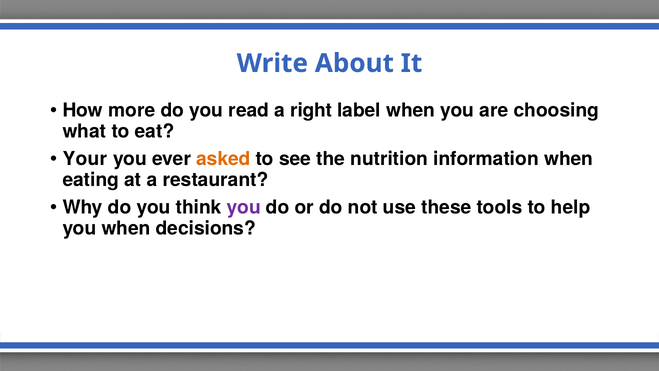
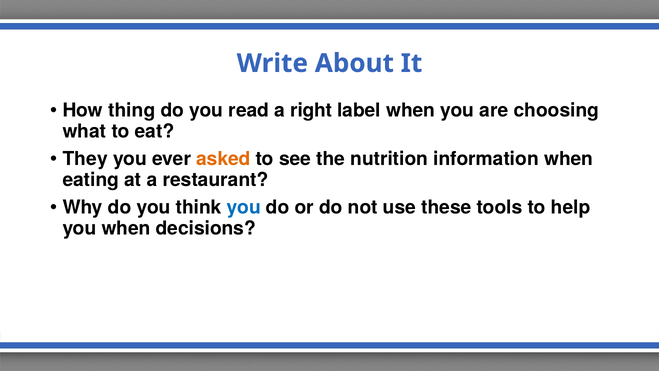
more: more -> thing (132, 110)
Your: Your -> They (85, 159)
you colour: purple -> blue (244, 207)
